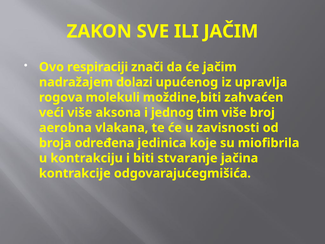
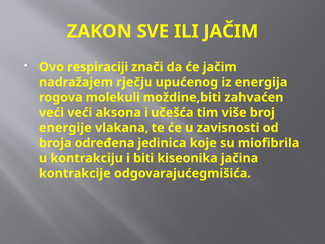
dolazi: dolazi -> rječju (134, 82)
upravlja: upravlja -> energija (261, 82)
veći više: više -> veći (80, 112)
jednog: jednog -> učešća (172, 112)
aerobna: aerobna -> energije (65, 128)
stvaranje: stvaranje -> kiseonika (188, 158)
